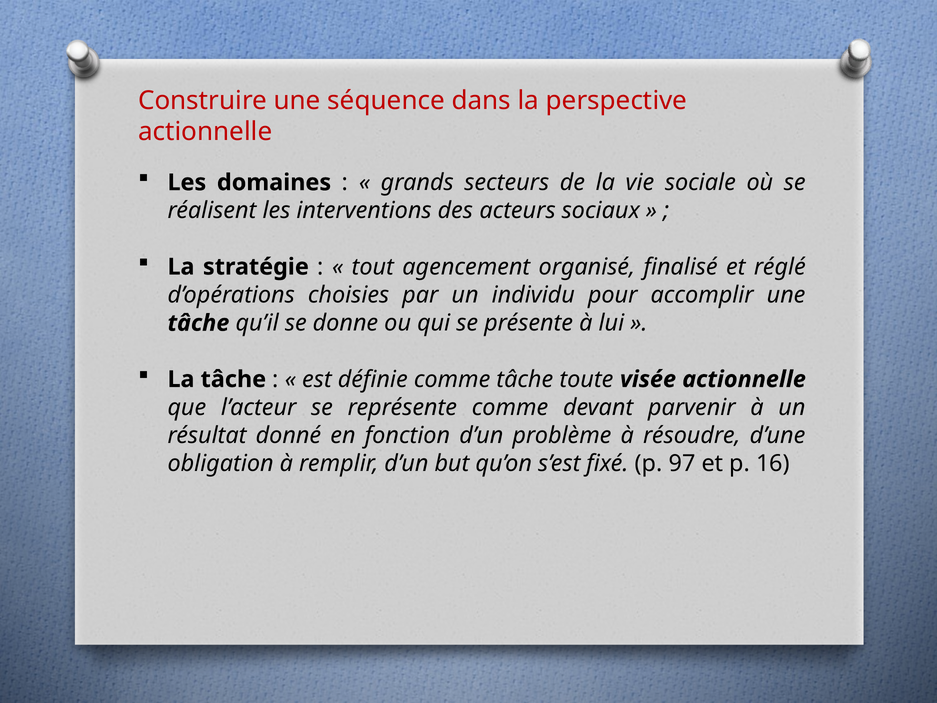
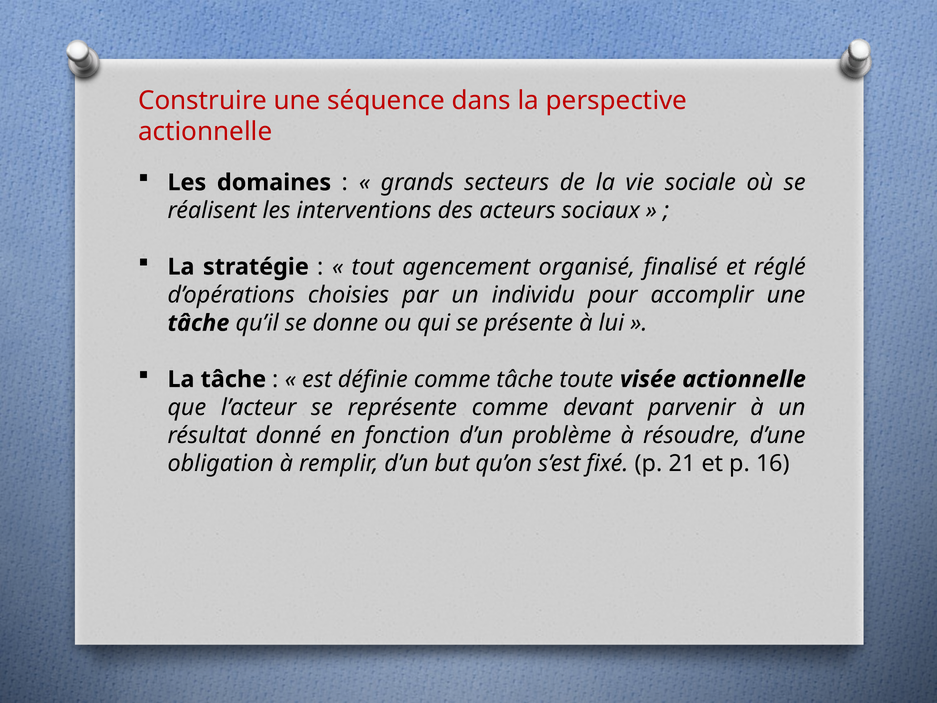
97: 97 -> 21 (682, 464)
